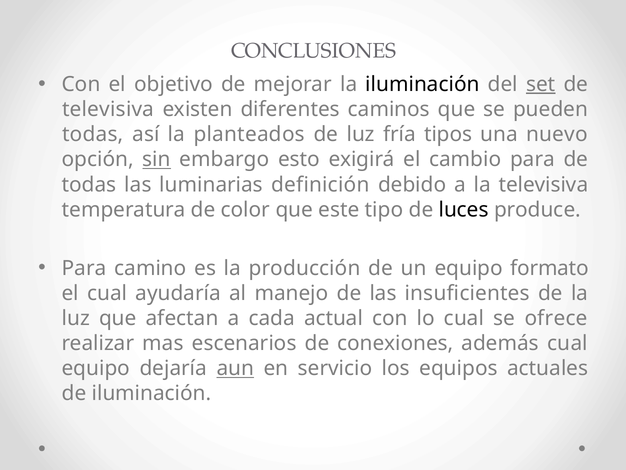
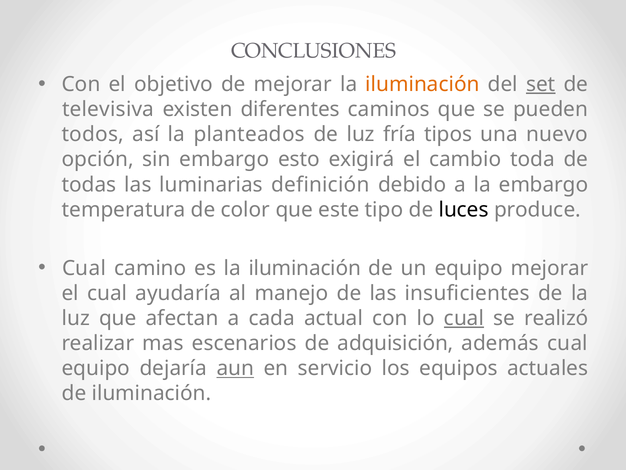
iluminación colour: black -> orange (423, 84)
todas: todas -> todos (93, 134)
sin underline: present -> none (157, 159)
cambio para: para -> toda (532, 159)
la televisiva: televisiva -> embargo (544, 184)
Para: Para -> Cual (84, 268)
es la producción: producción -> iluminación (305, 268)
equipo formato: formato -> mejorar (550, 268)
cual underline: none -> present (464, 318)
ofrece: ofrece -> realizó (556, 318)
conexiones: conexiones -> adquisición (395, 343)
